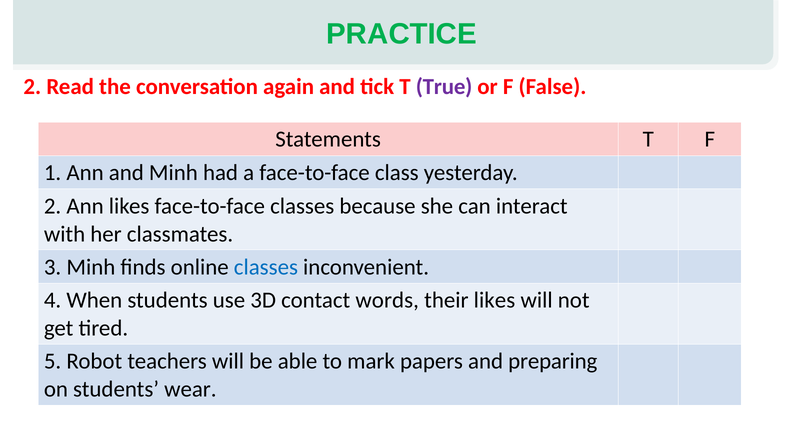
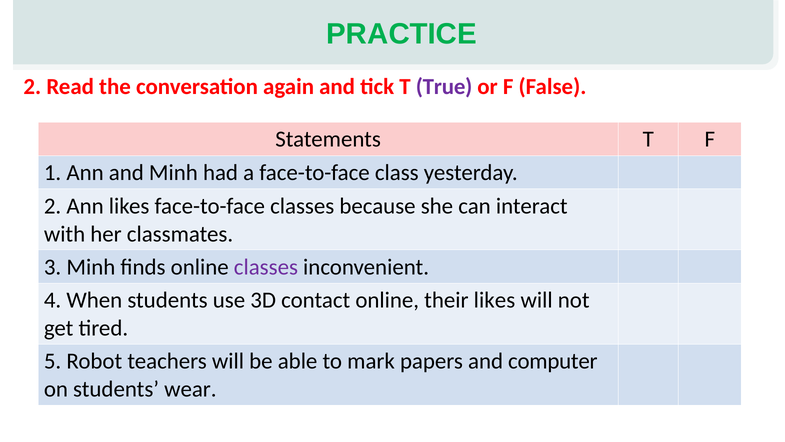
classes colour: blue -> purple (266, 267)
contact words: words -> online (387, 300)
preparing: preparing -> computer (553, 361)
